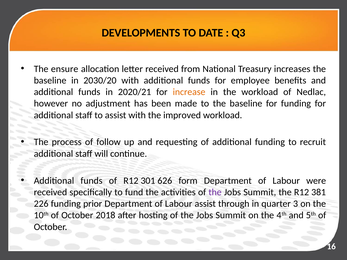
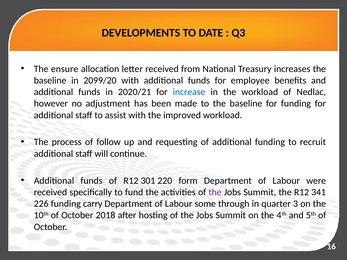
2030/20: 2030/20 -> 2099/20 (100, 80)
increase colour: orange -> blue (189, 92)
626: 626 -> 220 (165, 181)
381: 381 -> 341 (319, 192)
prior: prior -> carry (93, 204)
Labour assist: assist -> some (205, 204)
